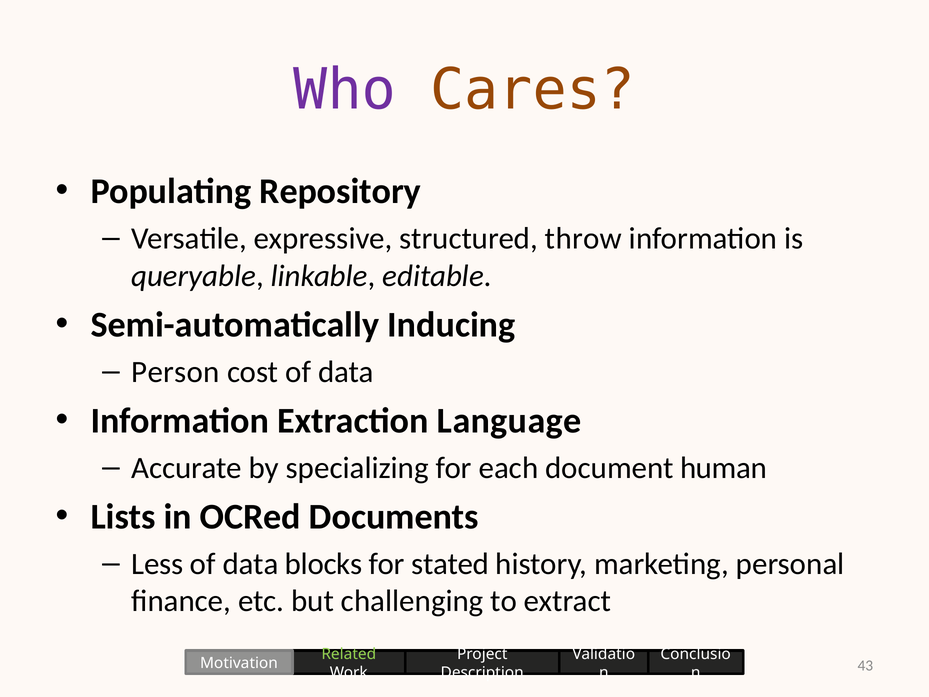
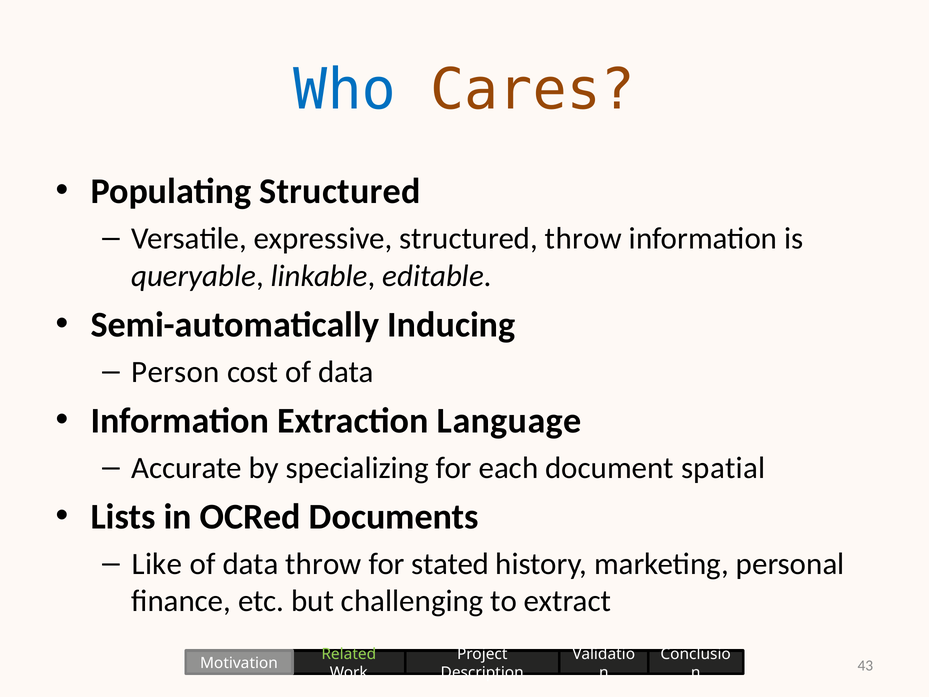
Who colour: purple -> blue (345, 90)
Populating Repository: Repository -> Structured (340, 191)
human: human -> spatial (723, 468)
Less: Less -> Like (157, 564)
data blocks: blocks -> throw (323, 564)
